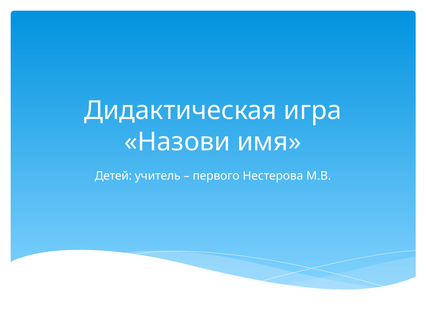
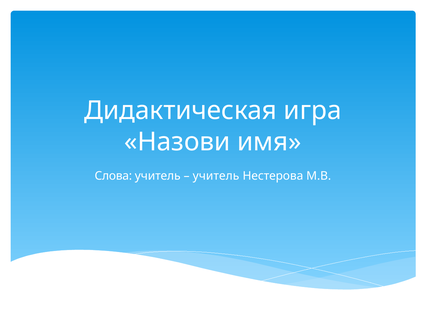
Детей: Детей -> Слова (113, 176)
первого: первого -> учитель (216, 176)
